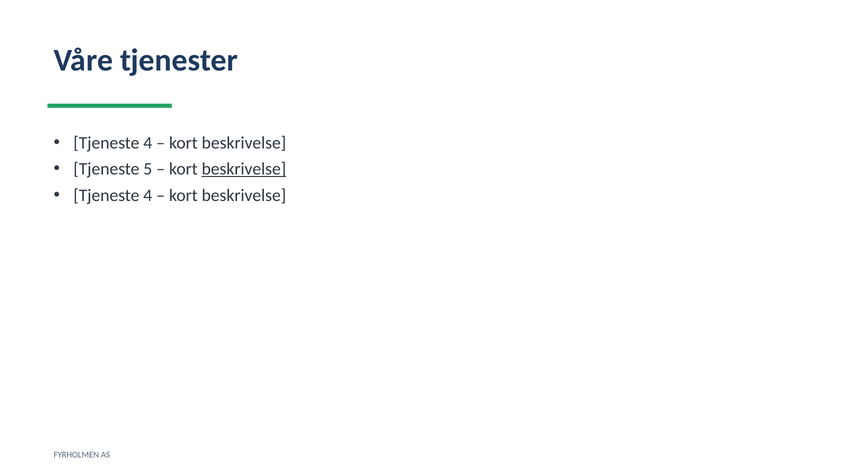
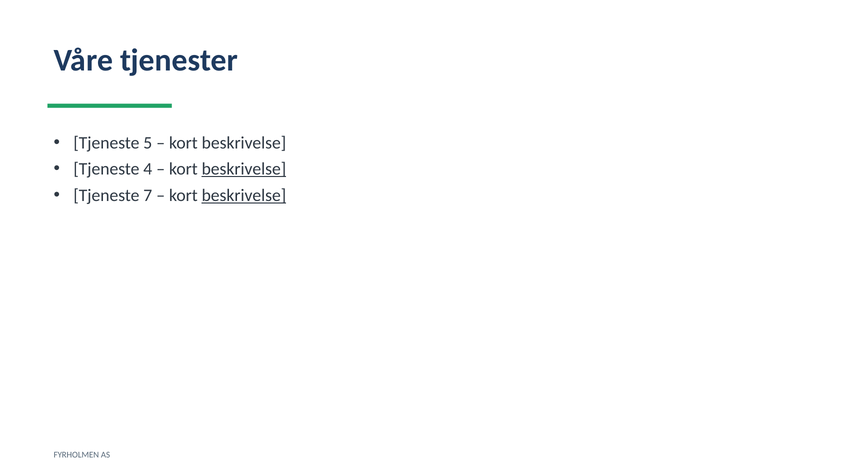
4: 4 -> 5 (148, 143)
5: 5 -> 4 (148, 169)
4: 4 -> 7 (148, 195)
beskrivelse underline: none -> present (244, 195)
